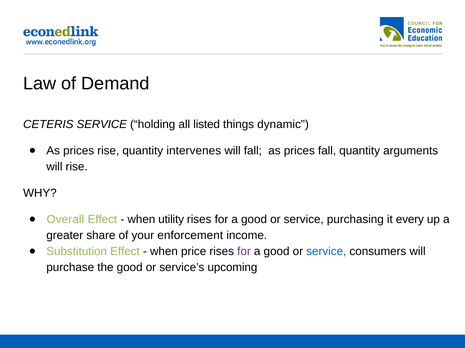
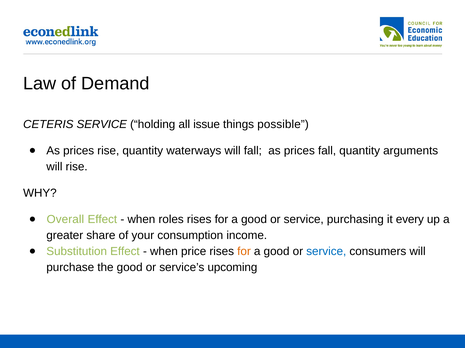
listed: listed -> issue (207, 125)
dynamic: dynamic -> possible (283, 125)
intervenes: intervenes -> waterways (194, 151)
utility: utility -> roles (171, 220)
enforcement: enforcement -> consumption (190, 236)
for colour: purple -> orange (244, 252)
